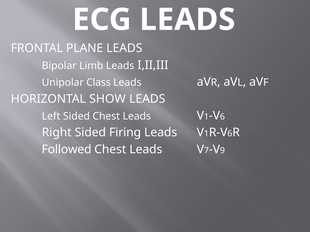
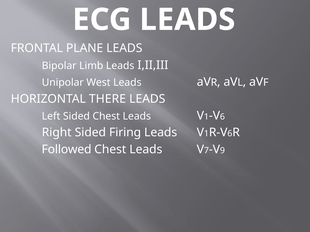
Class: Class -> West (98, 83)
SHOW: SHOW -> THERE (107, 99)
